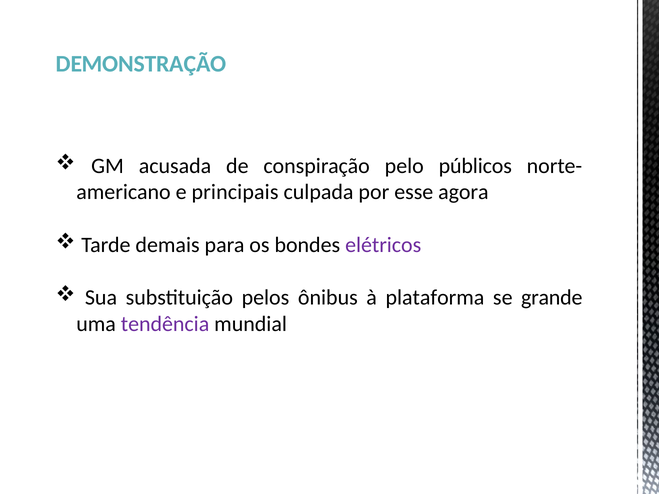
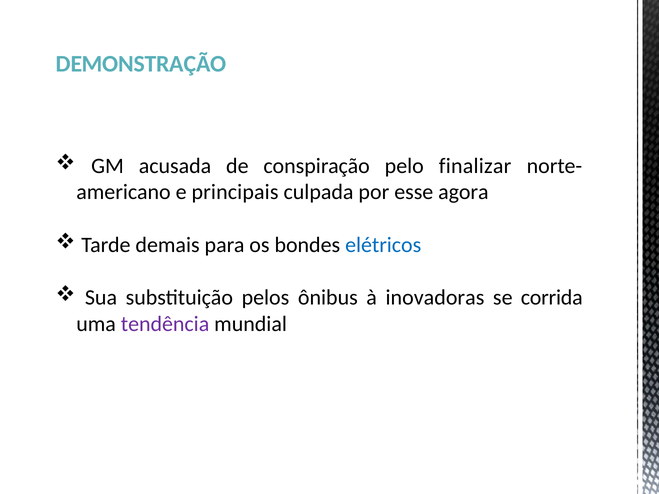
públicos: públicos -> finalizar (475, 166)
elétricos colour: purple -> blue (383, 245)
plataforma: plataforma -> inovadoras (435, 298)
grande: grande -> corrida (552, 298)
